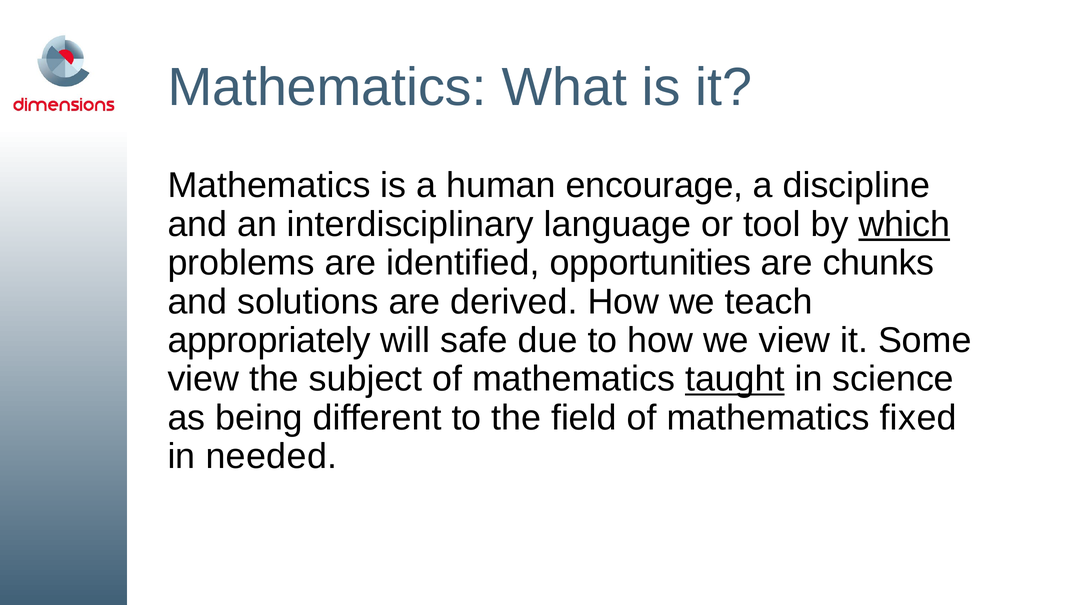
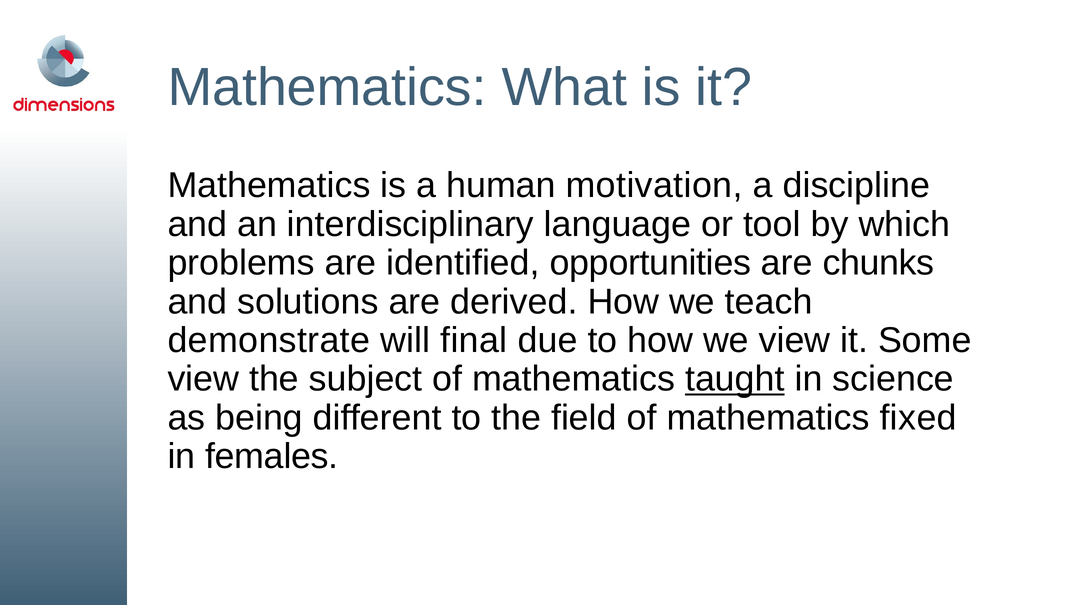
encourage: encourage -> motivation (654, 185)
which underline: present -> none (904, 224)
appropriately: appropriately -> demonstrate (269, 340)
safe: safe -> final (474, 340)
needed: needed -> females (272, 456)
